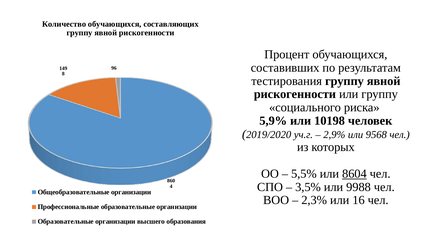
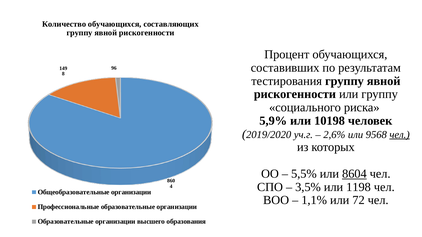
2,9%: 2,9% -> 2,6% (334, 135)
чел underline: none -> present (400, 135)
9988: 9988 -> 1198 (359, 187)
2,3%: 2,3% -> 1,1% (314, 201)
16: 16 -> 72 (359, 201)
